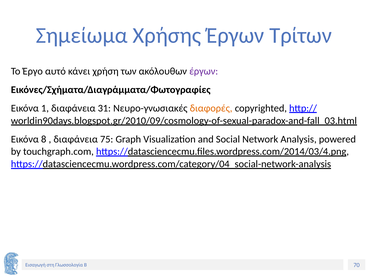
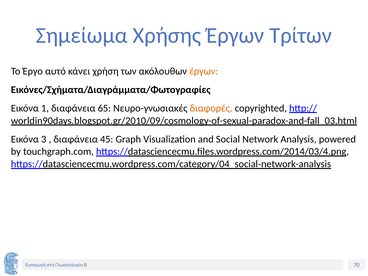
έργων colour: purple -> orange (204, 71)
31: 31 -> 65 (104, 108)
8: 8 -> 3 (44, 139)
75: 75 -> 45 (107, 139)
